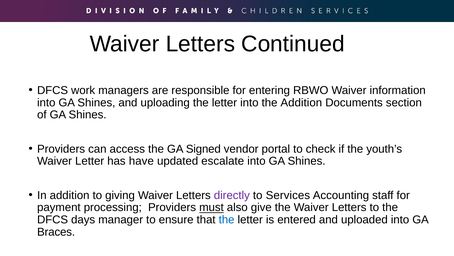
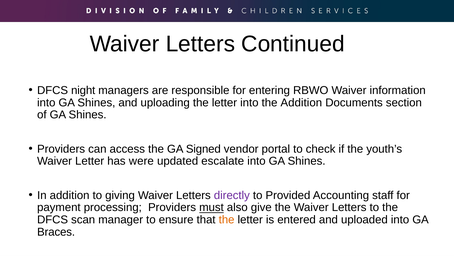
work: work -> night (83, 90)
have: have -> were (141, 161)
Services: Services -> Provided (288, 195)
days: days -> scan (83, 219)
the colour: blue -> orange (227, 219)
